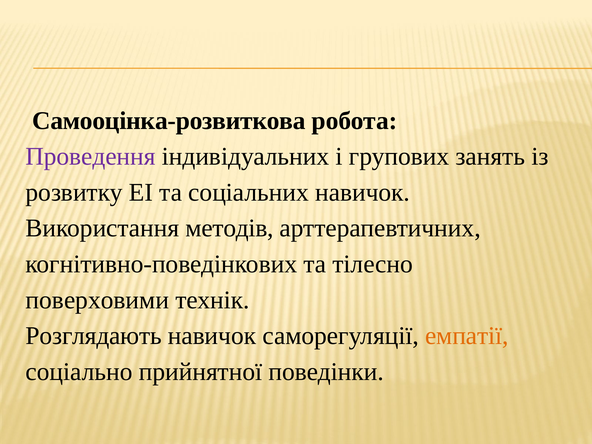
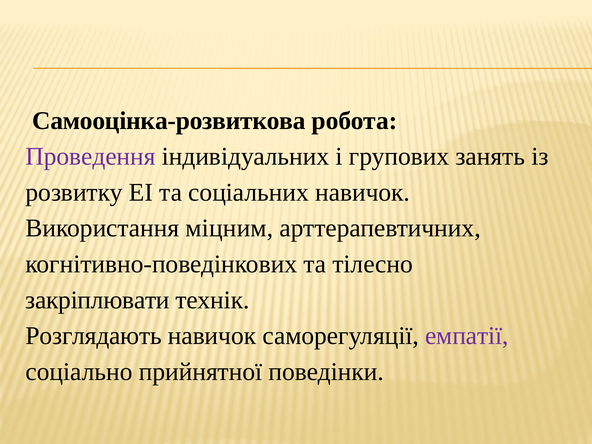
методів: методів -> міцним (229, 228)
поверховими: поверховими -> закріплювати (97, 300)
емпатії colour: orange -> purple (467, 336)
